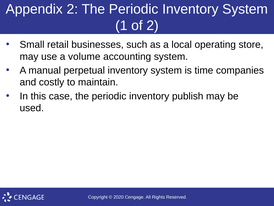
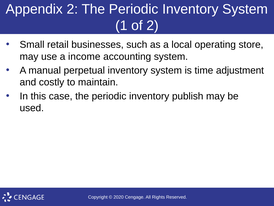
volume: volume -> income (84, 56)
companies: companies -> adjustment (240, 70)
